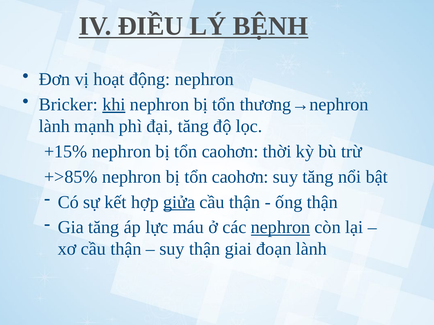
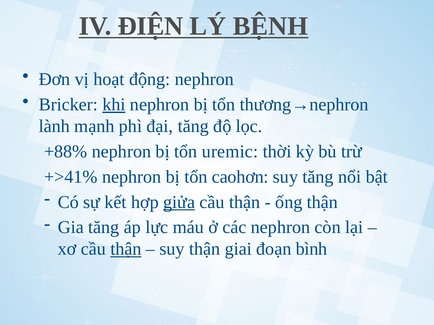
ĐIỀU: ĐIỀU -> ĐIỆN (151, 26)
+15%: +15% -> +88% (66, 152)
caohơn: caohơn -> uremic (230, 152)
+>85%: +>85% -> +>41% (71, 177)
nephron underline: present -> none (281, 228)
thận underline: none -> present (126, 249)
đoạn lành: lành -> bình (312, 249)
